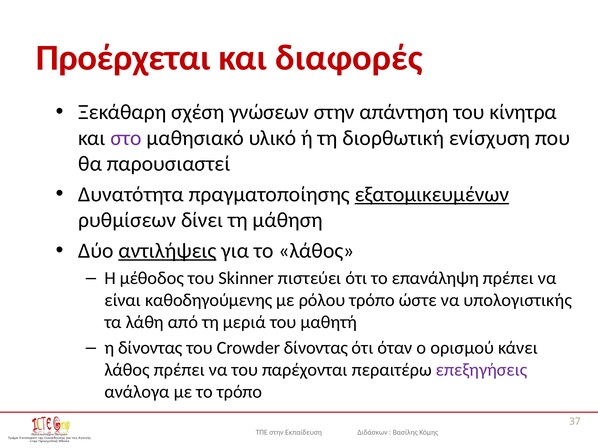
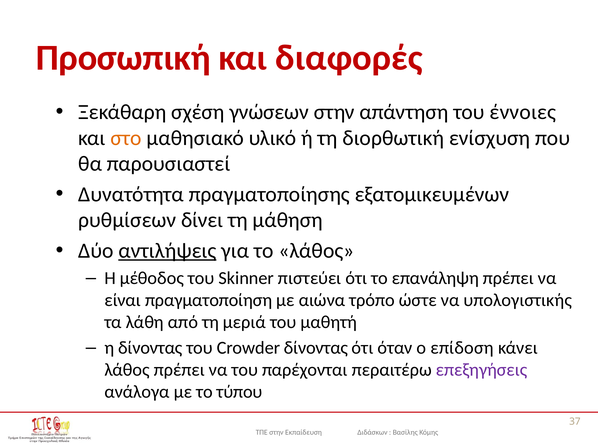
Προέρχεται: Προέρχεται -> Προσωπική (123, 58)
κίνητρα: κίνητρα -> έννοιες (523, 112)
στο colour: purple -> orange (126, 138)
εξατομικευμένων underline: present -> none (432, 195)
καθοδηγούμενης: καθοδηγούμενης -> πραγματοποίηση (209, 301)
ρόλου: ρόλου -> αιώνα (322, 301)
ορισμού: ορισμού -> επίδοση (462, 348)
το τρόπο: τρόπο -> τύπου (240, 392)
